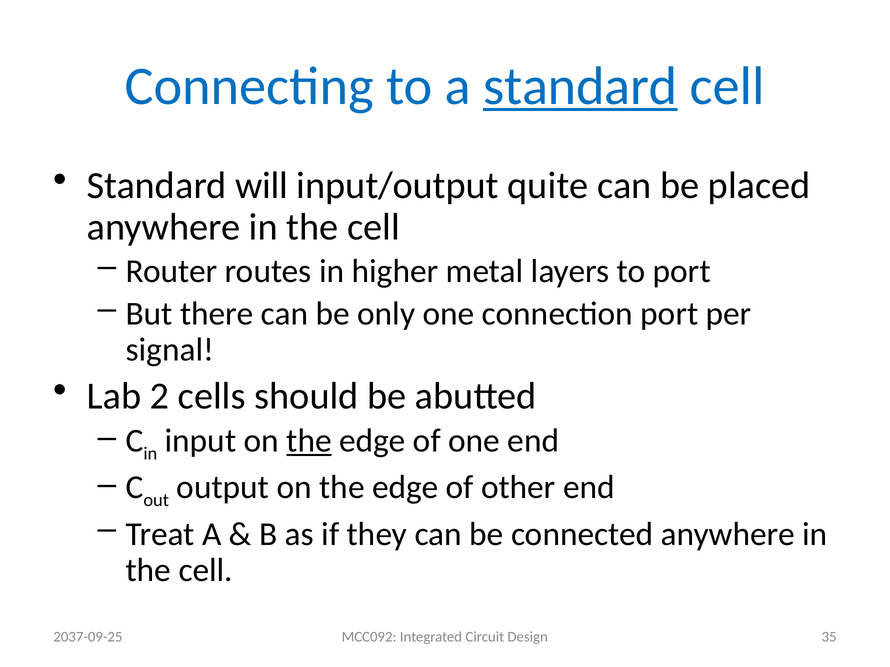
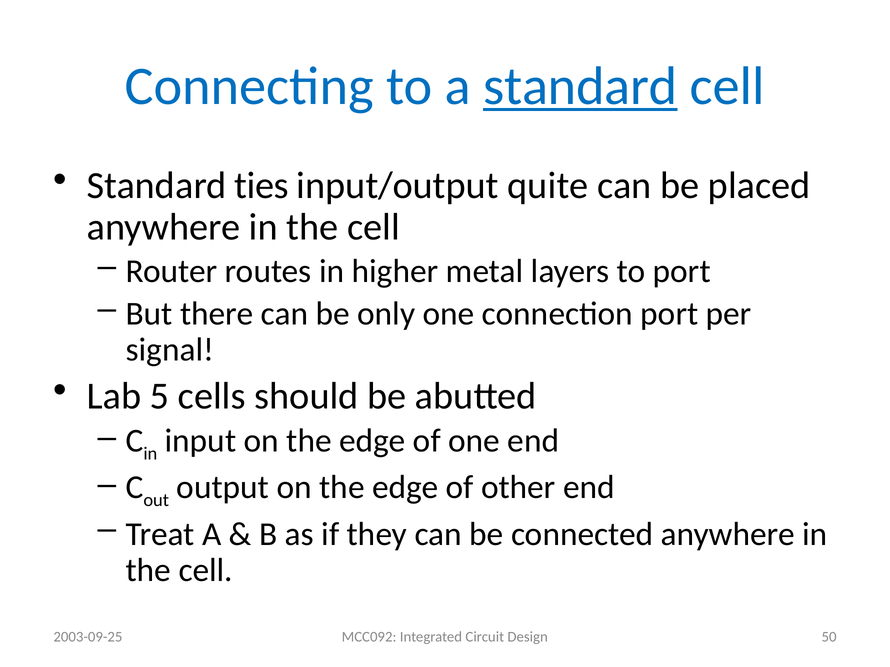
will: will -> ties (262, 186)
2: 2 -> 5 (160, 397)
the underline: present -> none (309, 441)
35: 35 -> 50 (829, 637)
2037-09-25: 2037-09-25 -> 2003-09-25 (88, 637)
